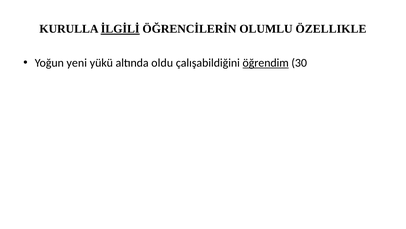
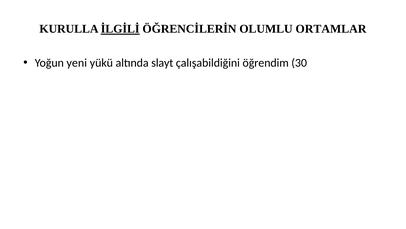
ÖZELLIKLE: ÖZELLIKLE -> ORTAMLAR (331, 29)
oldu: oldu -> slayt (162, 63)
öğrendim underline: present -> none (266, 63)
